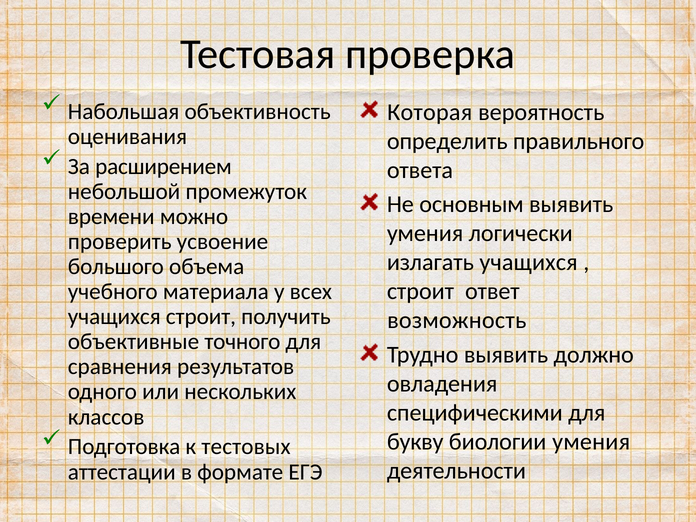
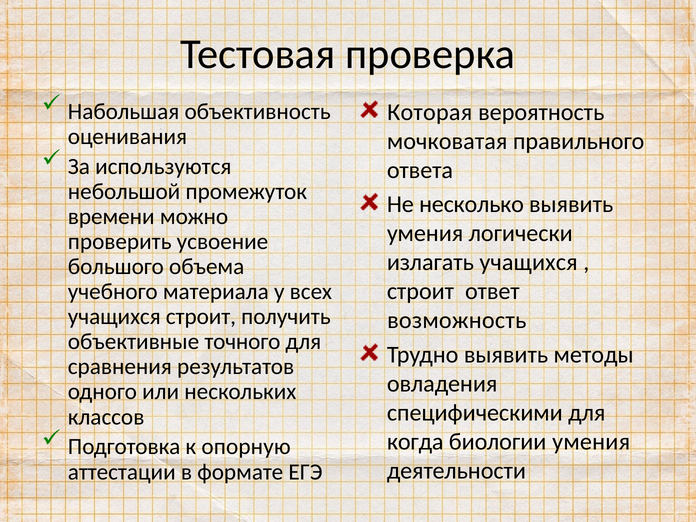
определить: определить -> мочковатая (447, 141)
расширением: расширением -> используются (163, 166)
основным: основным -> несколько (472, 204)
должно: должно -> методы (594, 355)
тестовых: тестовых -> опорную (246, 447)
букву: букву -> когда (415, 442)
